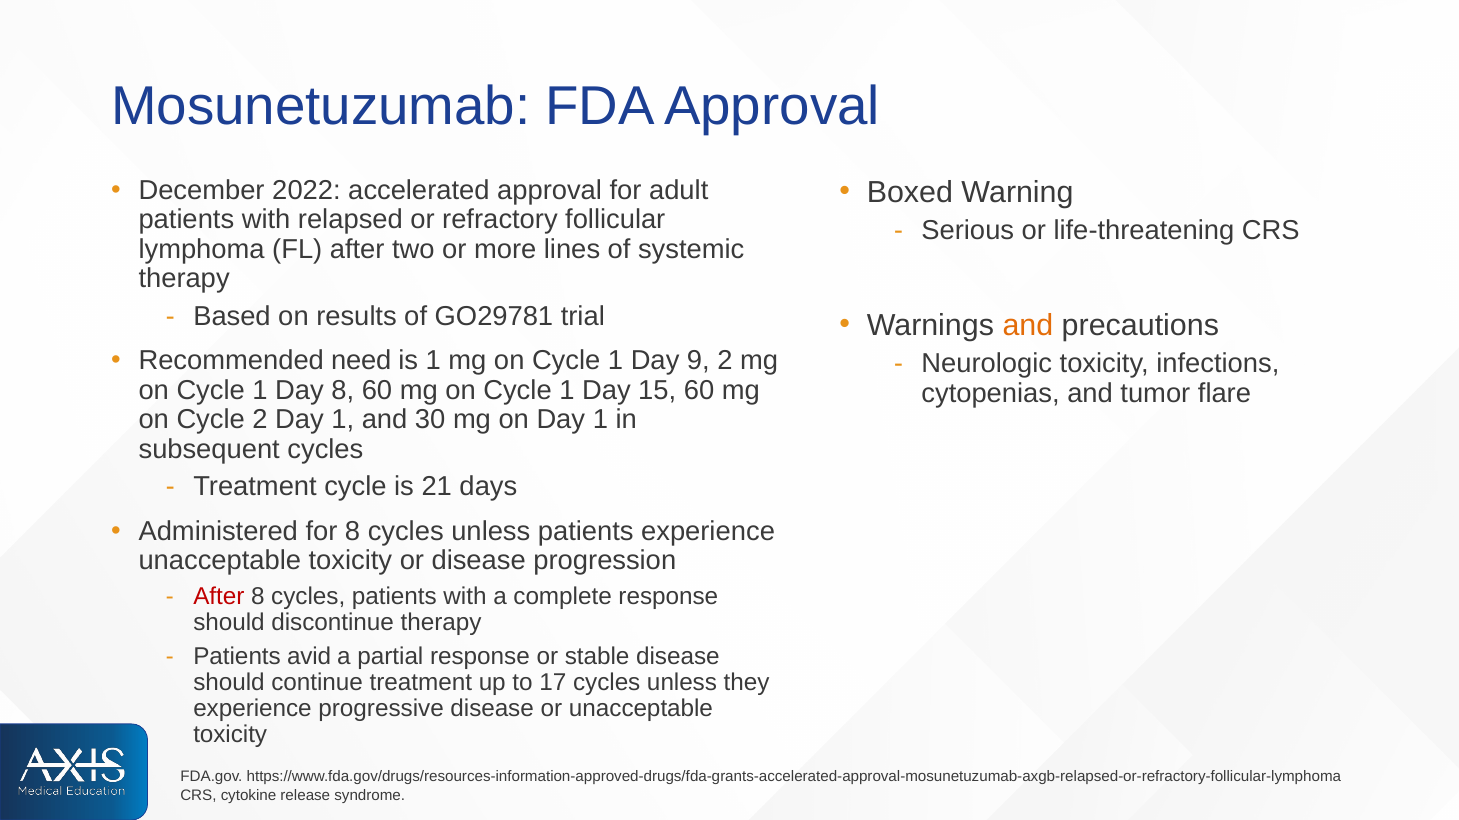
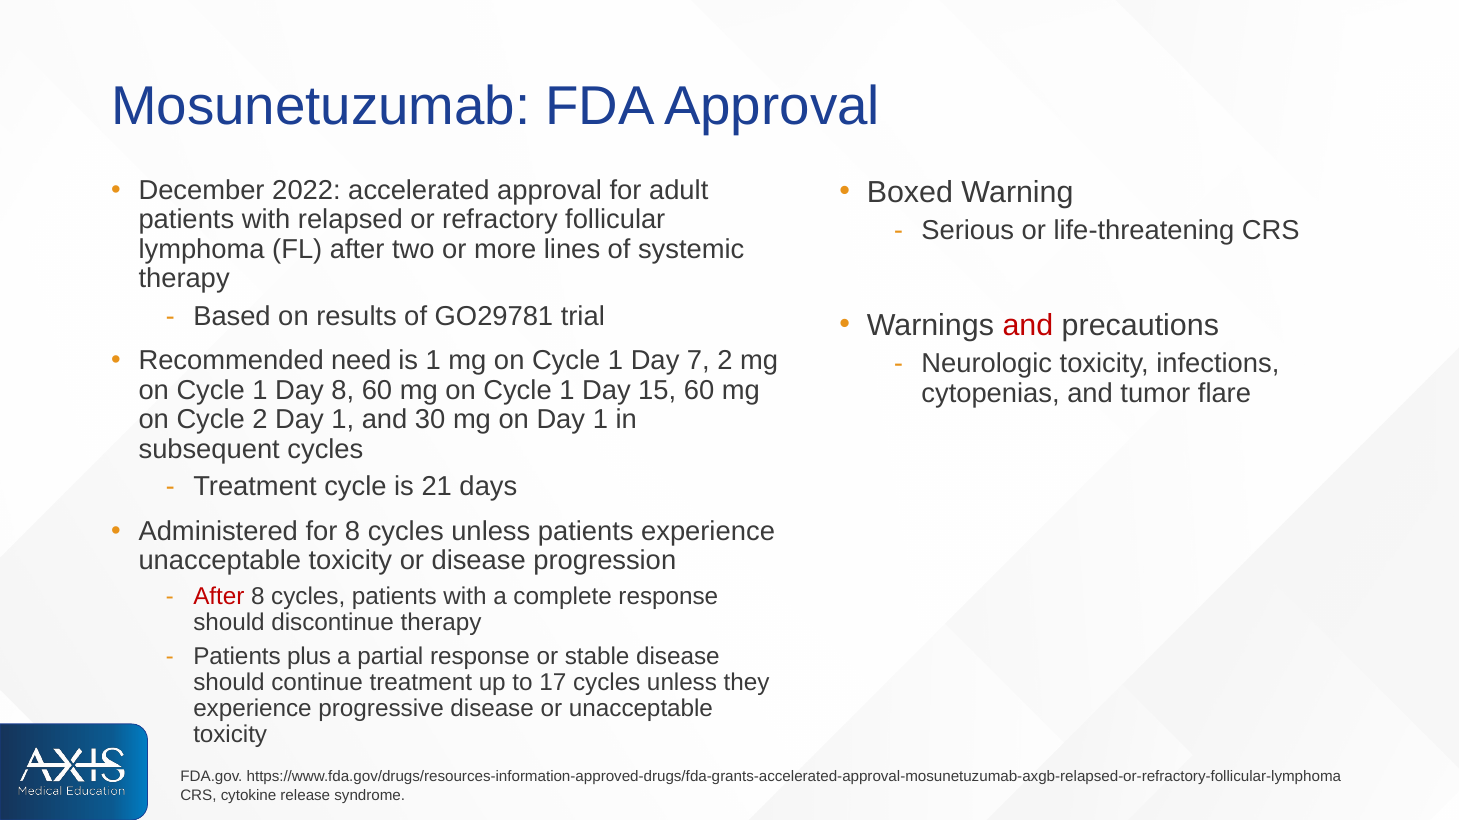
and colour: orange -> red (1028, 325)
9: 9 -> 7 (698, 361)
avid: avid -> plus (309, 657)
